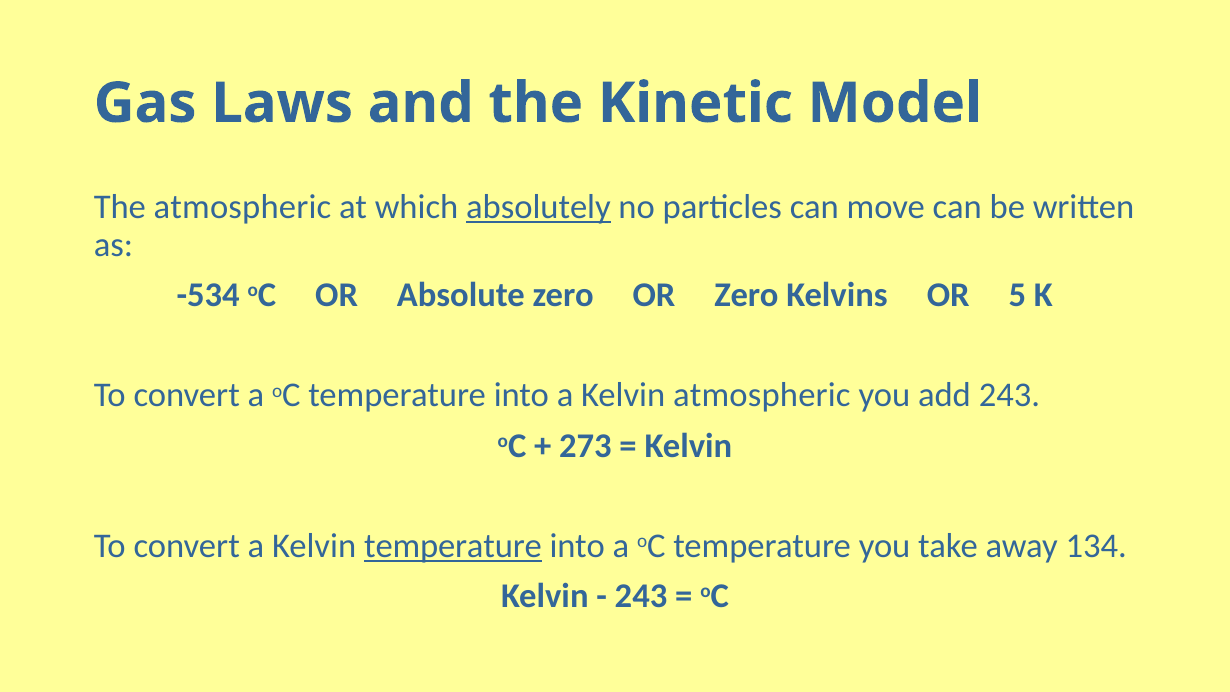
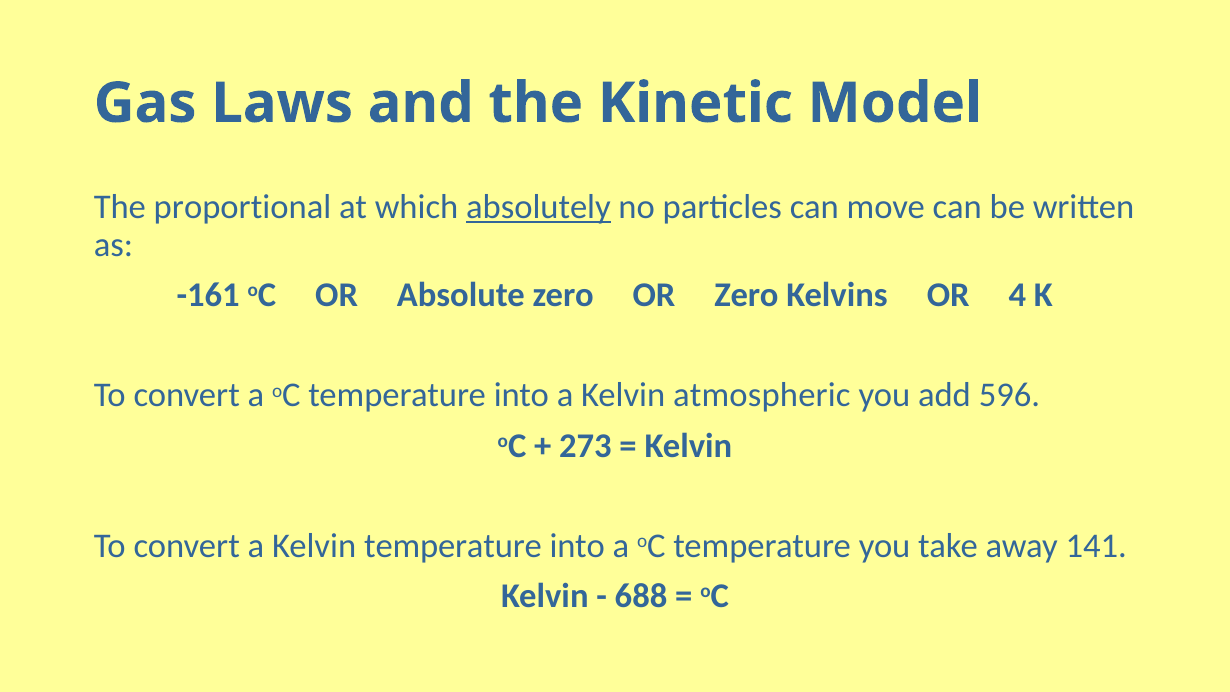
The atmospheric: atmospheric -> proportional (243, 207)
-534: -534 -> -161 (208, 295)
5: 5 -> 4 (1017, 295)
add 243: 243 -> 596 (1009, 395)
temperature underline: present -> none (453, 546)
134: 134 -> 141 (1096, 546)
243: 243 -> 688 (641, 596)
